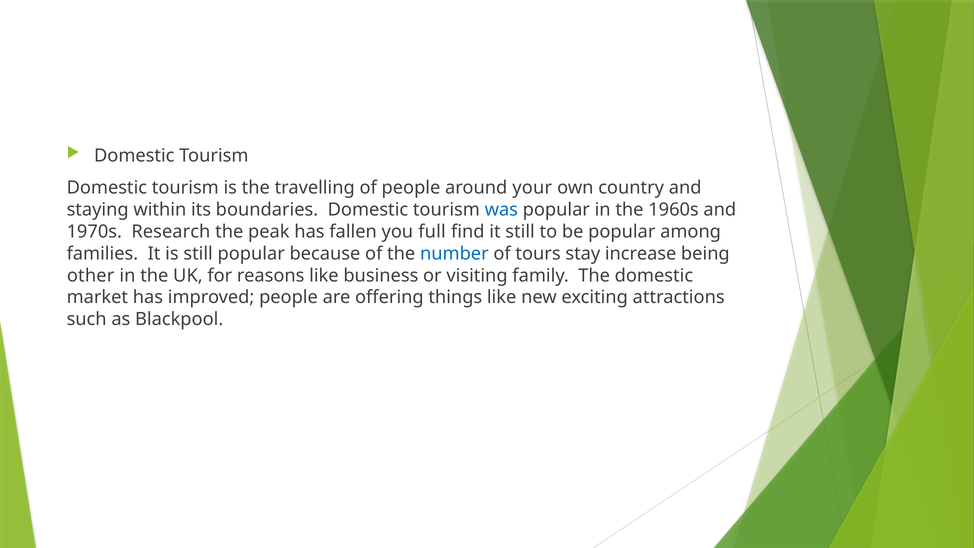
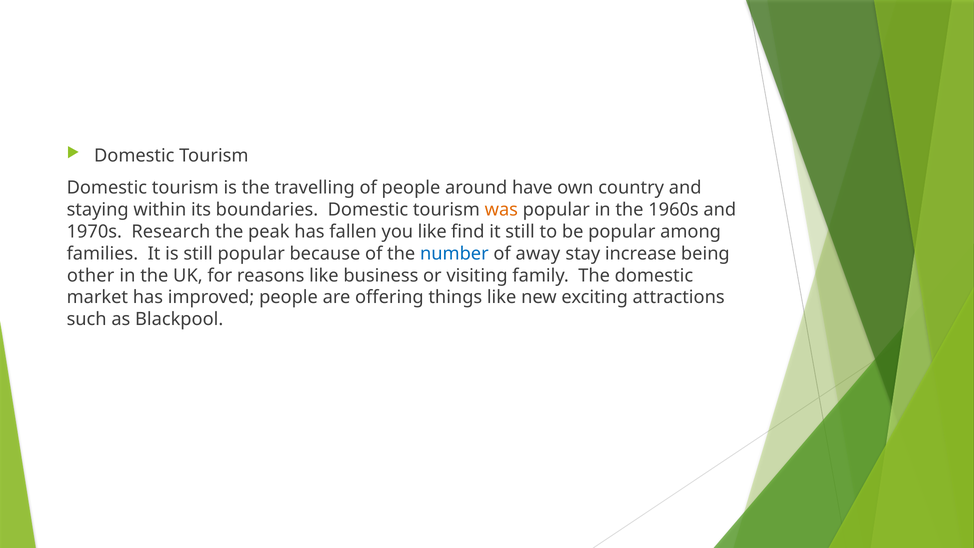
your: your -> have (532, 188)
was colour: blue -> orange (501, 210)
you full: full -> like (432, 232)
tours: tours -> away (538, 254)
